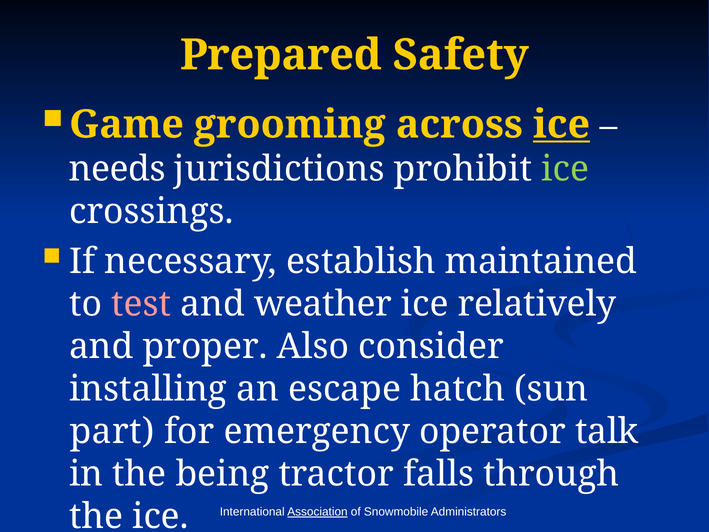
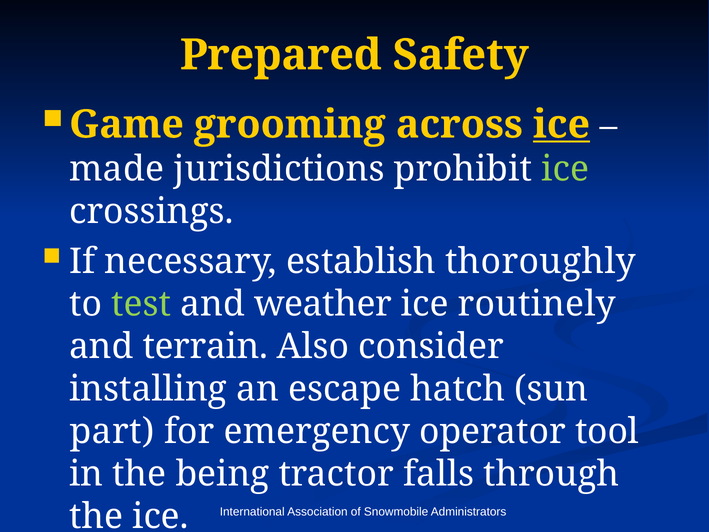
needs: needs -> made (117, 169)
maintained: maintained -> thoroughly (540, 261)
test colour: pink -> light green (141, 304)
relatively: relatively -> routinely (537, 304)
proper: proper -> terrain (205, 346)
talk: talk -> tool (607, 431)
Association underline: present -> none (317, 512)
